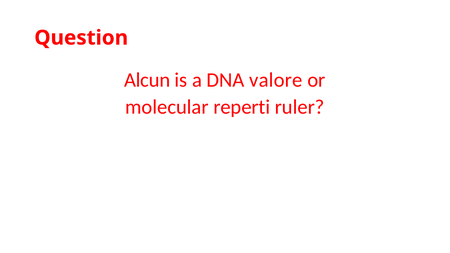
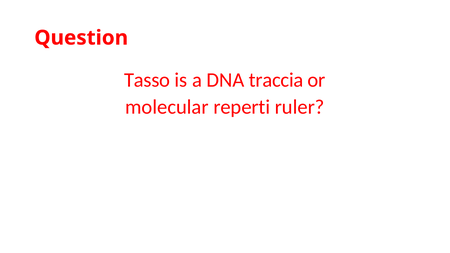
Alcun: Alcun -> Tasso (147, 80)
valore: valore -> traccia (276, 80)
